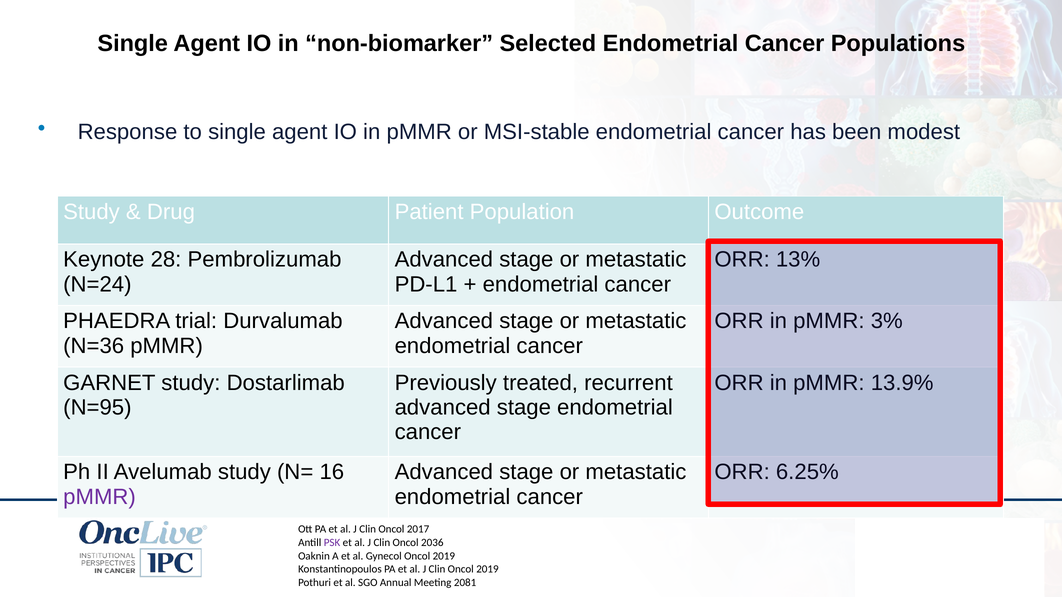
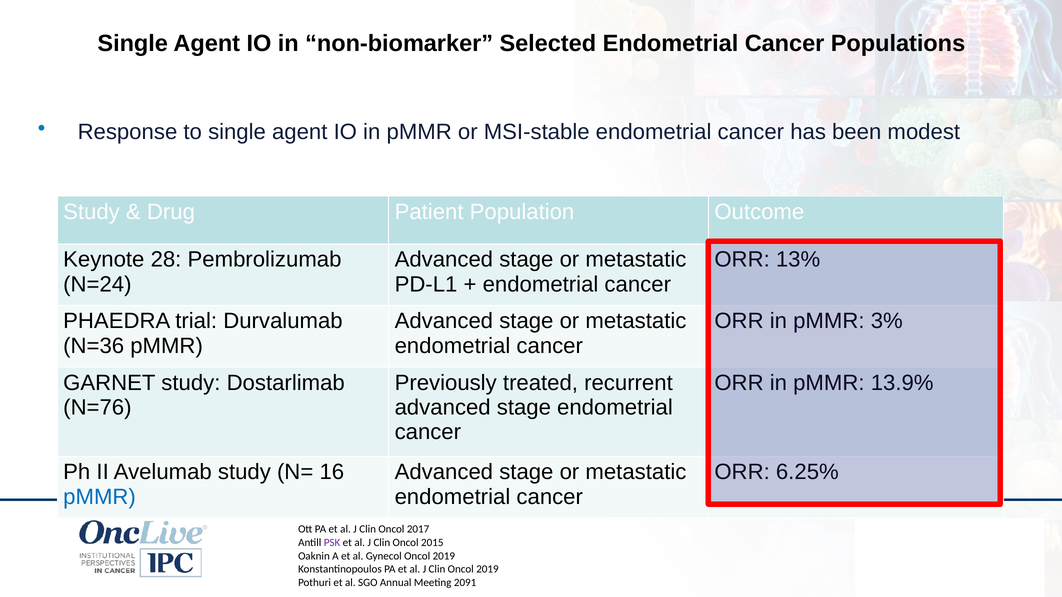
N=95: N=95 -> N=76 (97, 408)
pMMR colour: purple -> blue (100, 497)
2036: 2036 -> 2015 (432, 543)
2081: 2081 -> 2091 (465, 583)
